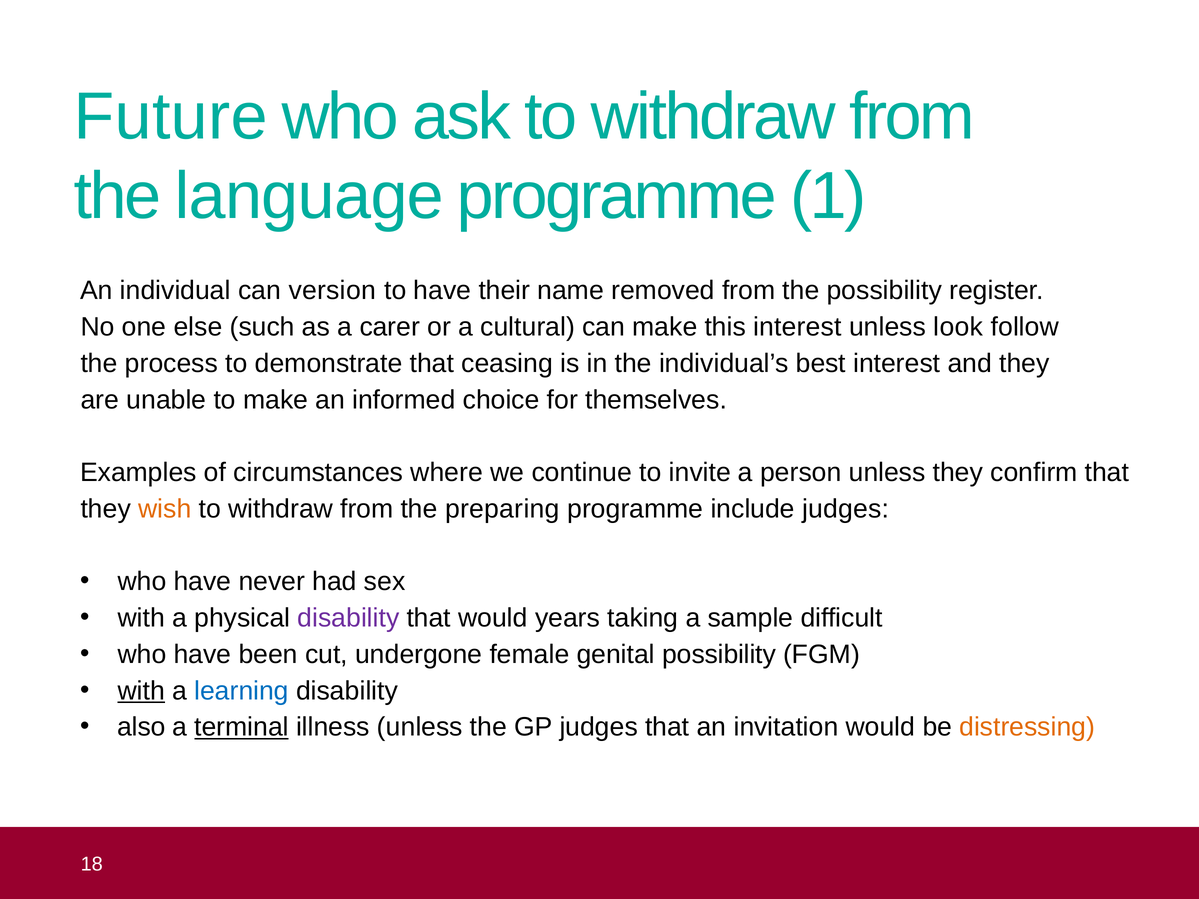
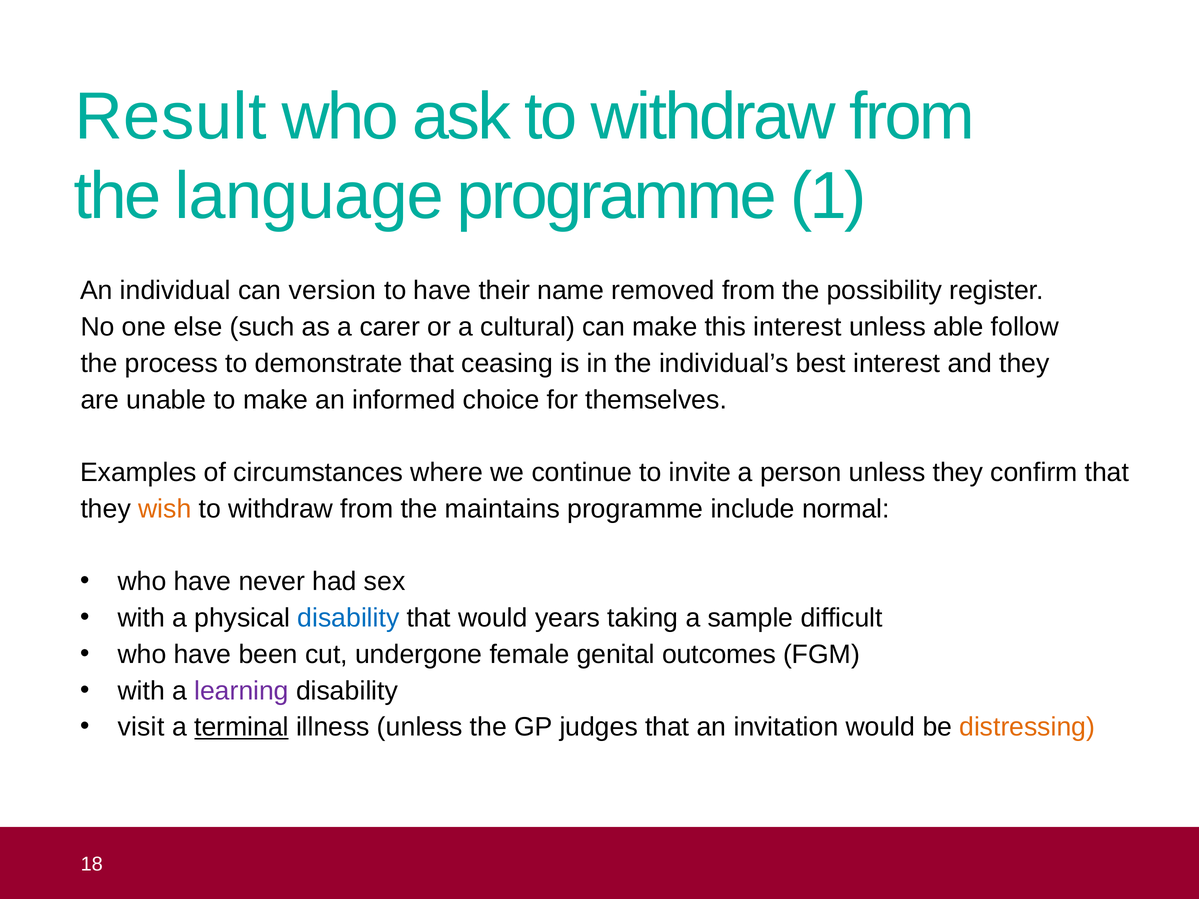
Future: Future -> Result (171, 117)
look: look -> able (958, 327)
preparing: preparing -> maintains (502, 509)
include judges: judges -> normal (846, 509)
disability colour: purple -> blue (348, 618)
genital possibility: possibility -> outcomes (719, 655)
with underline: present -> none (141, 691)
learning colour: blue -> purple (242, 691)
also: also -> visit (141, 727)
